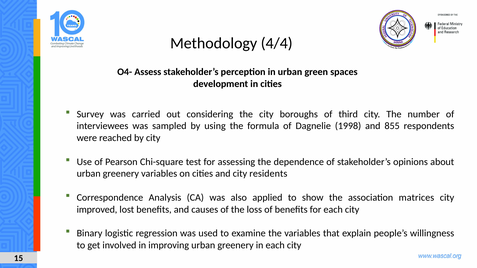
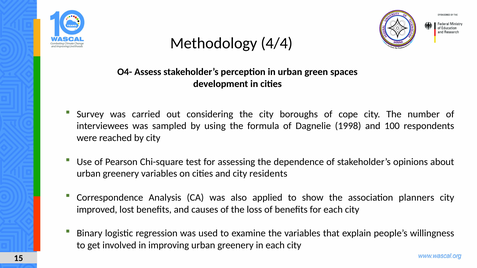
third: third -> cope (348, 114)
855: 855 -> 100 (392, 126)
matrices: matrices -> planners (416, 198)
